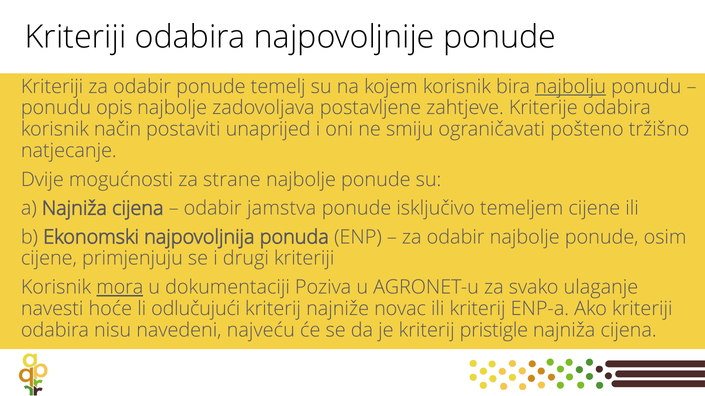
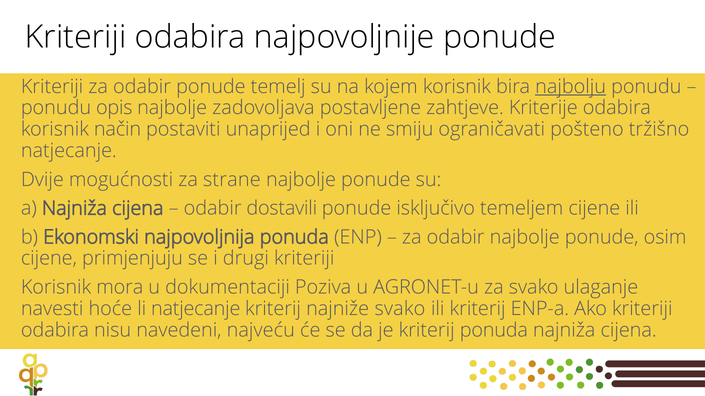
jamstva: jamstva -> dostavili (282, 209)
mora underline: present -> none (120, 288)
li odlučujući: odlučujući -> natjecanje (196, 309)
najniže novac: novac -> svako (400, 309)
kriterij pristigle: pristigle -> ponuda (494, 330)
